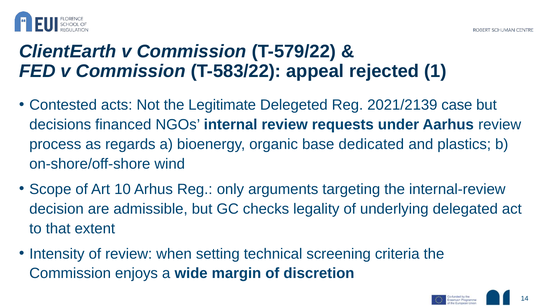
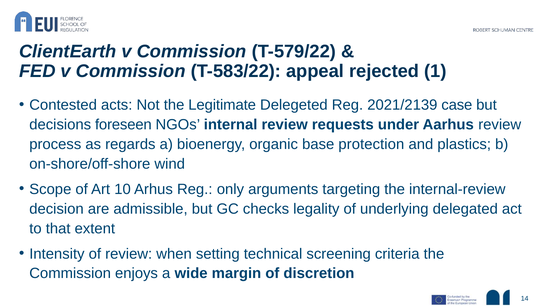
financed: financed -> foreseen (123, 125)
dedicated: dedicated -> protection (371, 144)
